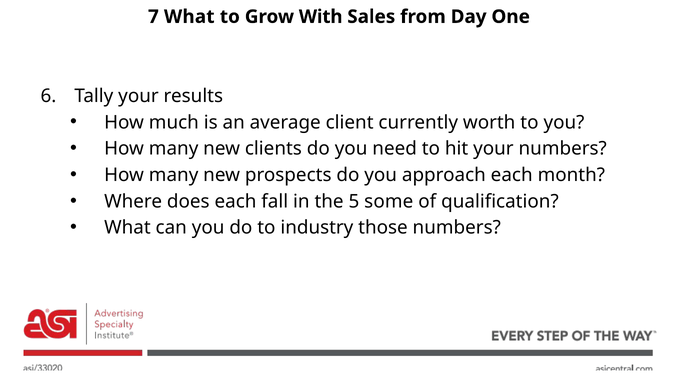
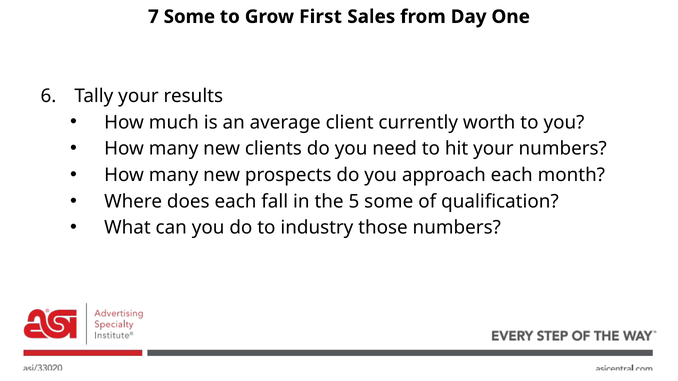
7 What: What -> Some (189, 17)
With: With -> First (321, 17)
